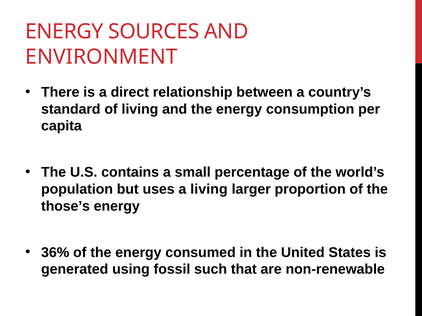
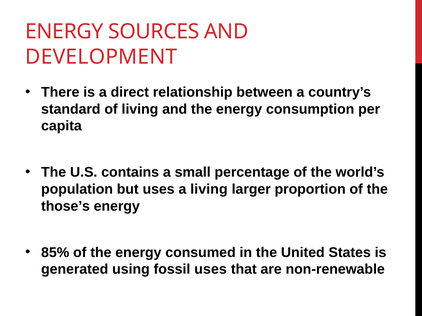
ENVIRONMENT: ENVIRONMENT -> DEVELOPMENT (101, 57)
36%: 36% -> 85% (55, 253)
fossil such: such -> uses (211, 270)
